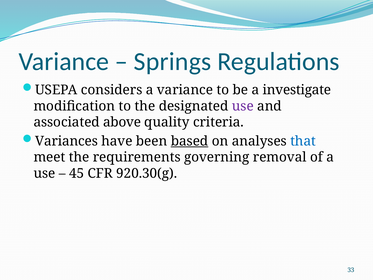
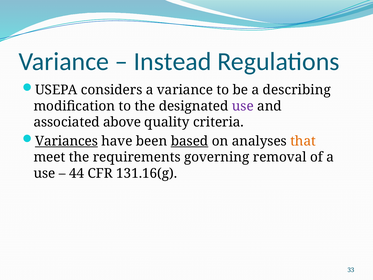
Springs: Springs -> Instead (173, 62)
investigate: investigate -> describing (297, 90)
Variances underline: none -> present (67, 141)
that colour: blue -> orange (303, 141)
45: 45 -> 44 (77, 173)
920.30(g: 920.30(g -> 131.16(g (147, 173)
